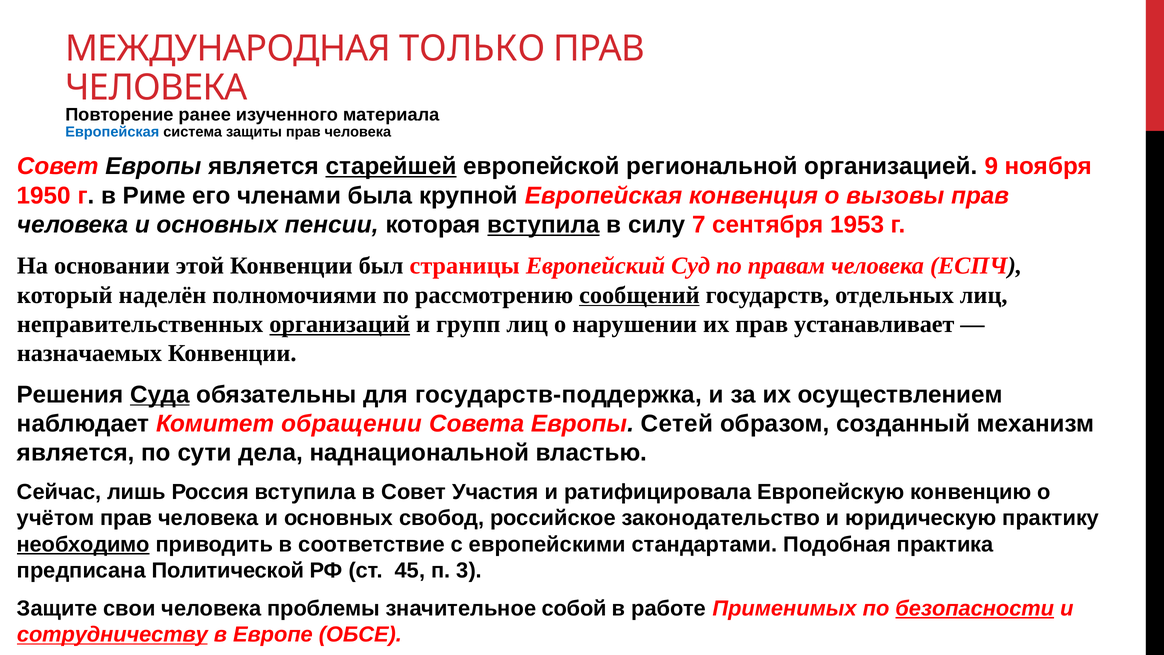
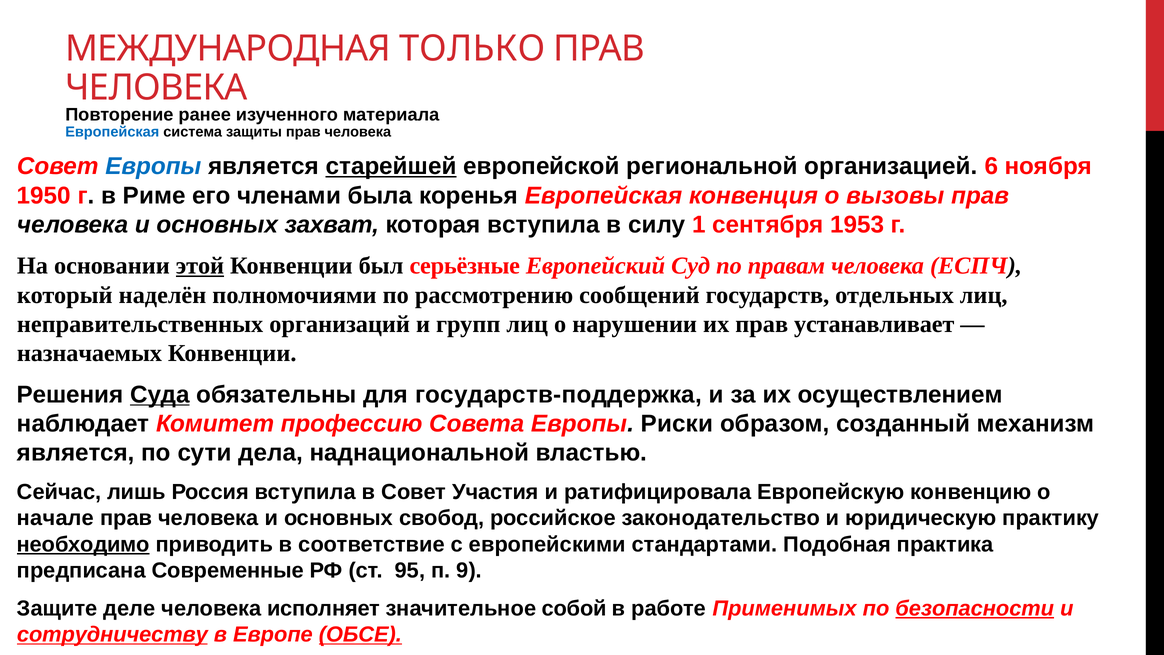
Европы colour: black -> blue (153, 166)
9: 9 -> 6 (991, 166)
крупной: крупной -> коренья (468, 195)
пенсии: пенсии -> захват (332, 225)
вступила underline: present -> none (543, 225)
7: 7 -> 1 (699, 225)
этой underline: none -> present (200, 266)
страницы: страницы -> серьёзные (465, 266)
сообщений underline: present -> none (639, 295)
организаций underline: present -> none (340, 324)
обращении: обращении -> профессию (352, 424)
Сетей: Сетей -> Риски (677, 424)
учётом: учётом -> начале (56, 518)
Политической: Политической -> Современные (228, 570)
45: 45 -> 95 (410, 570)
3: 3 -> 9 (469, 570)
свои: свои -> деле (129, 608)
проблемы: проблемы -> исполняет (324, 608)
ОБСЕ underline: none -> present (360, 634)
